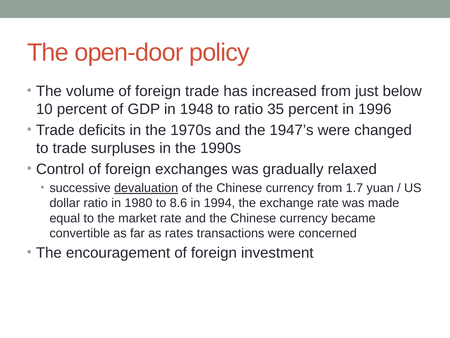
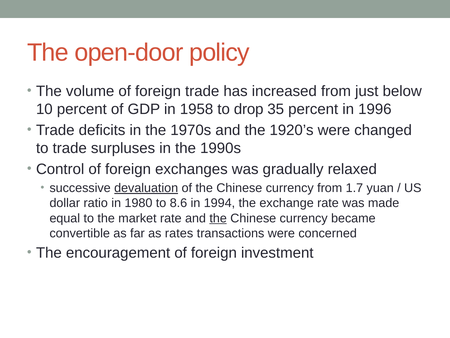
1948: 1948 -> 1958 (197, 109)
to ratio: ratio -> drop (249, 109)
1947’s: 1947’s -> 1920’s (292, 130)
the underline: none -> present (218, 218)
